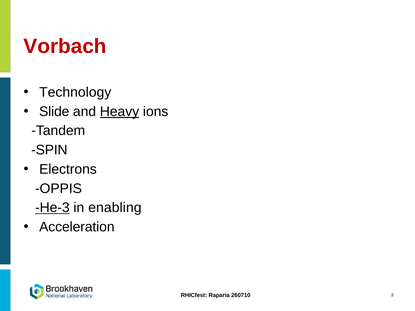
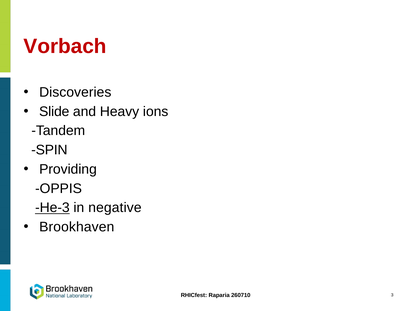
Technology: Technology -> Discoveries (75, 92)
Heavy underline: present -> none (119, 112)
Electrons: Electrons -> Providing (68, 169)
enabling: enabling -> negative (115, 208)
Acceleration: Acceleration -> Brookhaven (77, 227)
